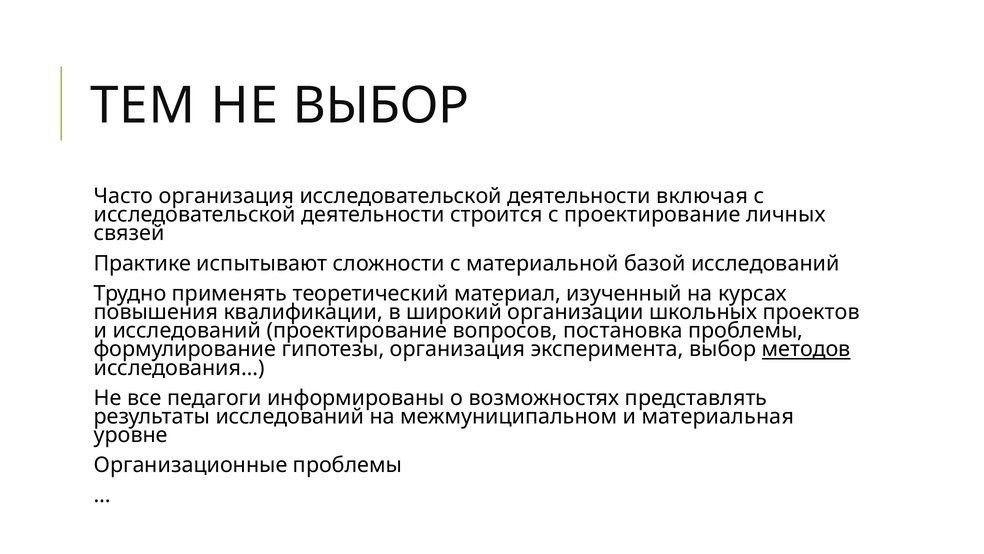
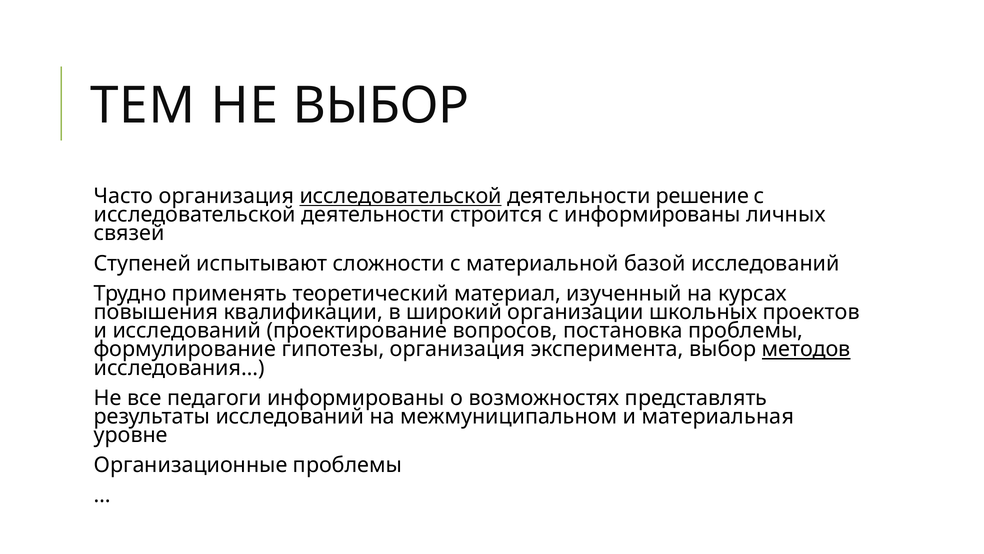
исследовательской underline: none -> present (401, 196)
включая: включая -> решение (702, 196)
с проектирование: проектирование -> информированы (653, 215)
Практике: Практике -> Ступеней (142, 263)
